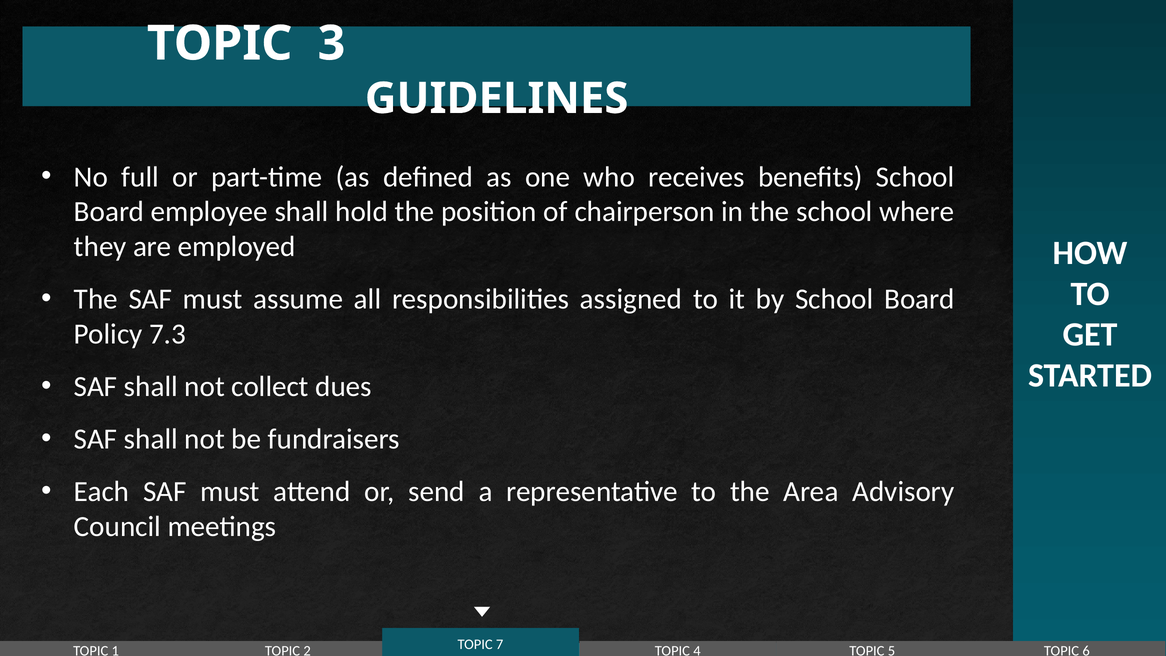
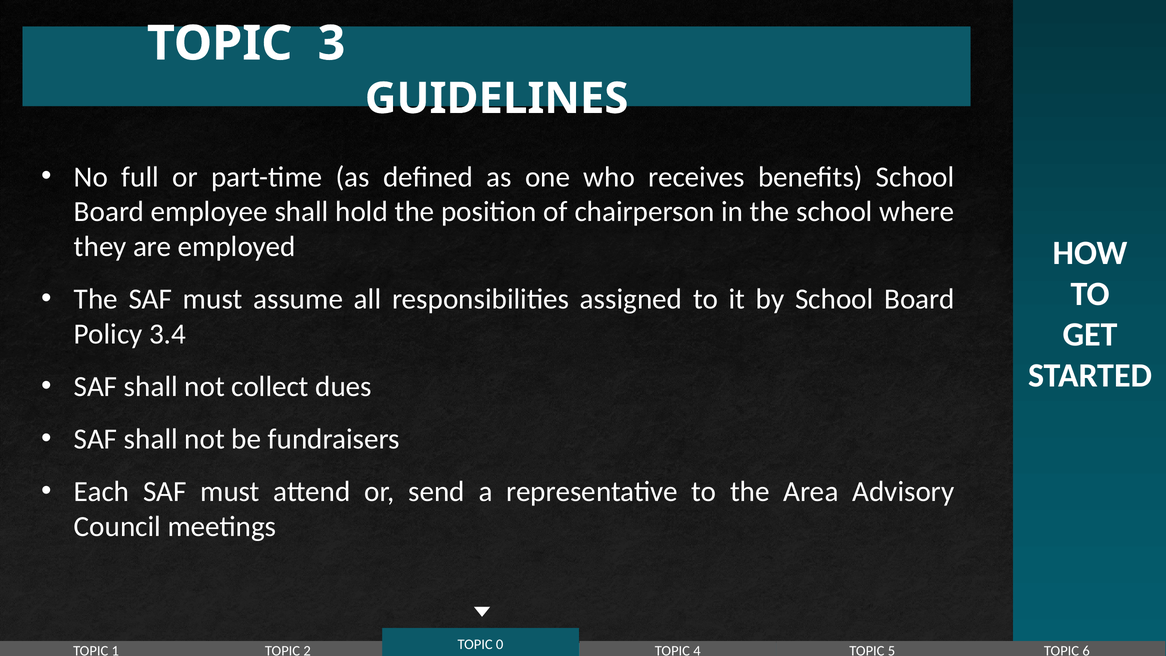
7.3: 7.3 -> 3.4 (168, 334)
7: 7 -> 0 (500, 644)
